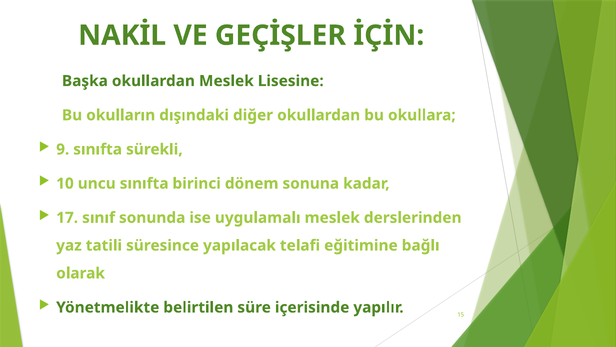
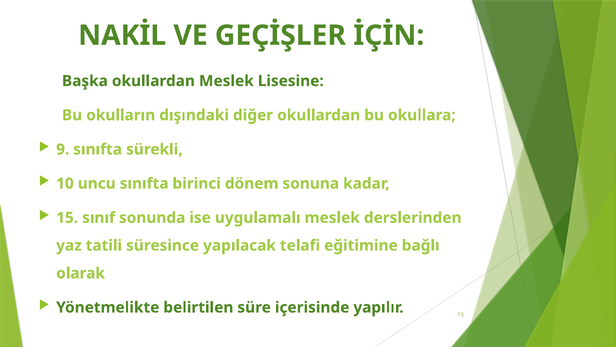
17: 17 -> 15 (67, 217)
